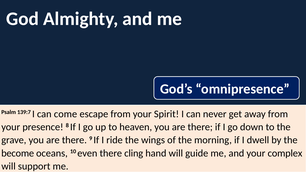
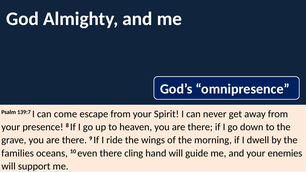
become: become -> families (18, 153)
complex: complex -> enemies (285, 153)
